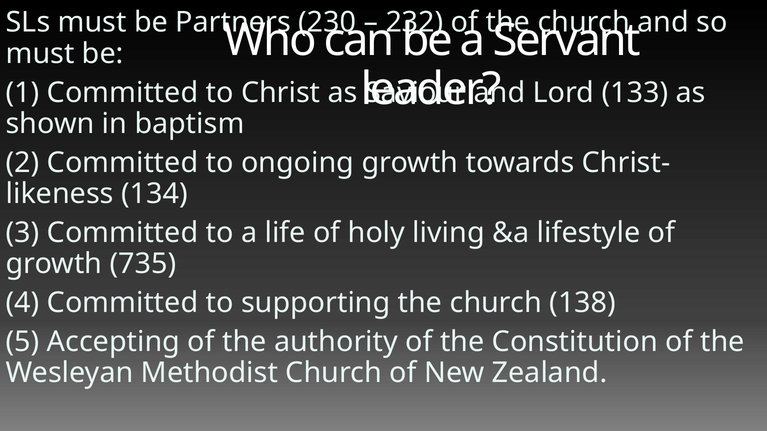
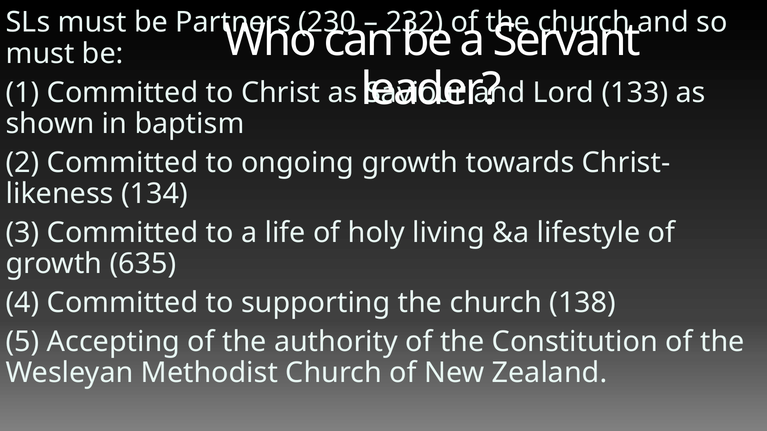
735: 735 -> 635 (143, 264)
